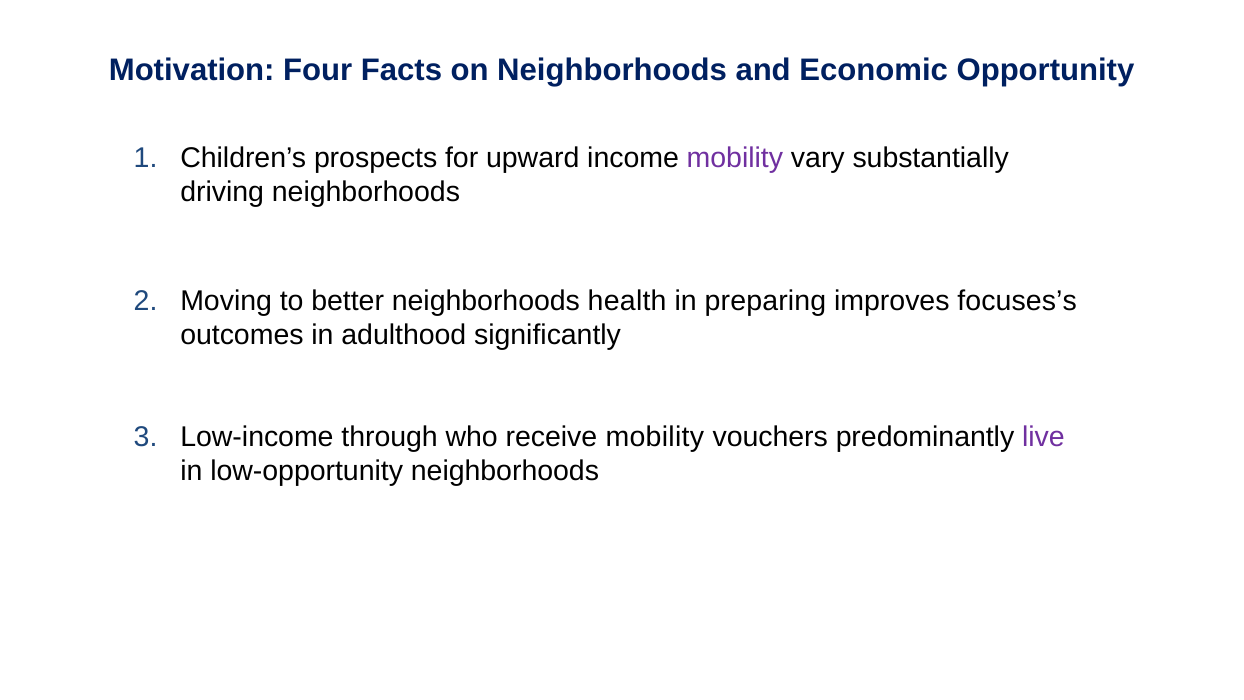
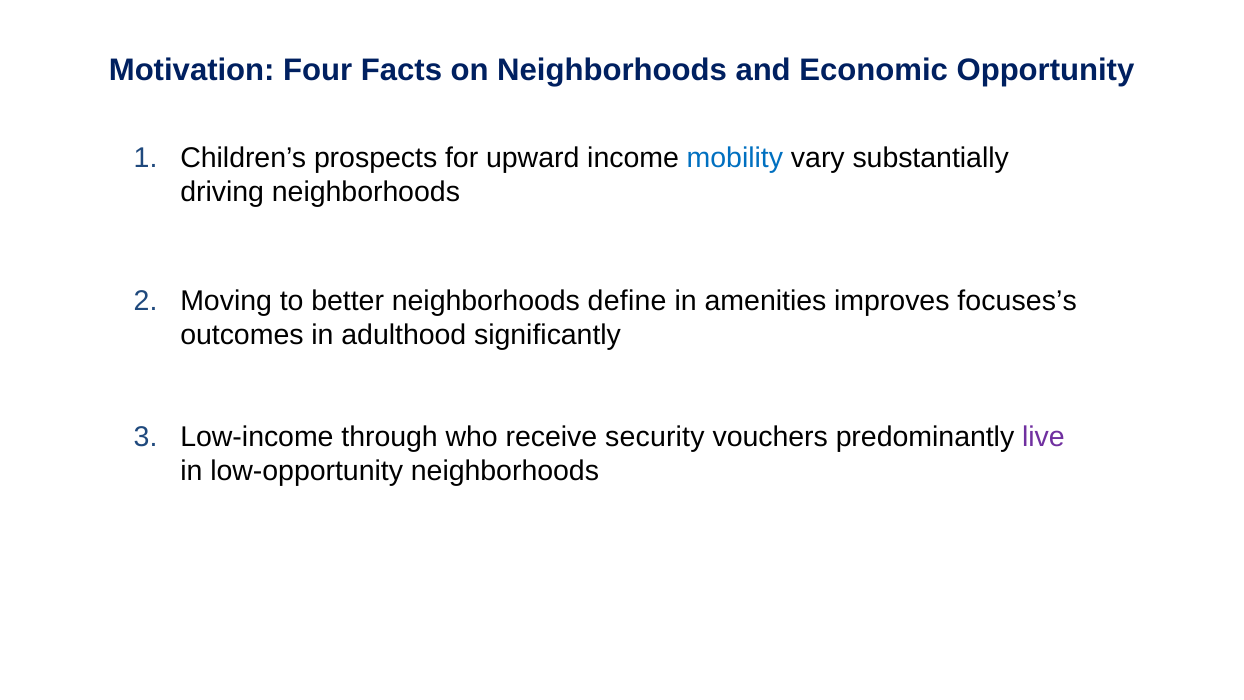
mobility colour: purple -> blue (735, 158)
health: health -> define (627, 301)
preparing: preparing -> amenities (766, 301)
receive mobility: mobility -> security (655, 437)
